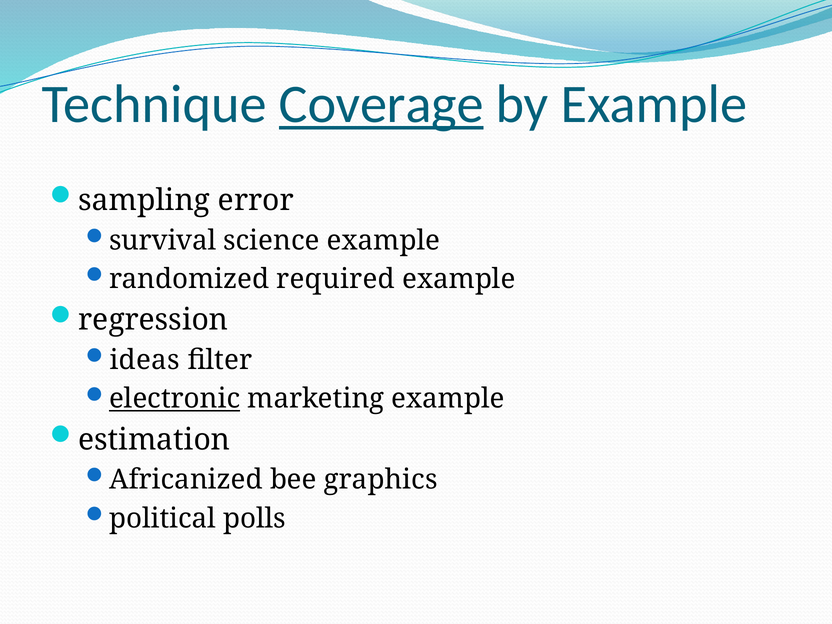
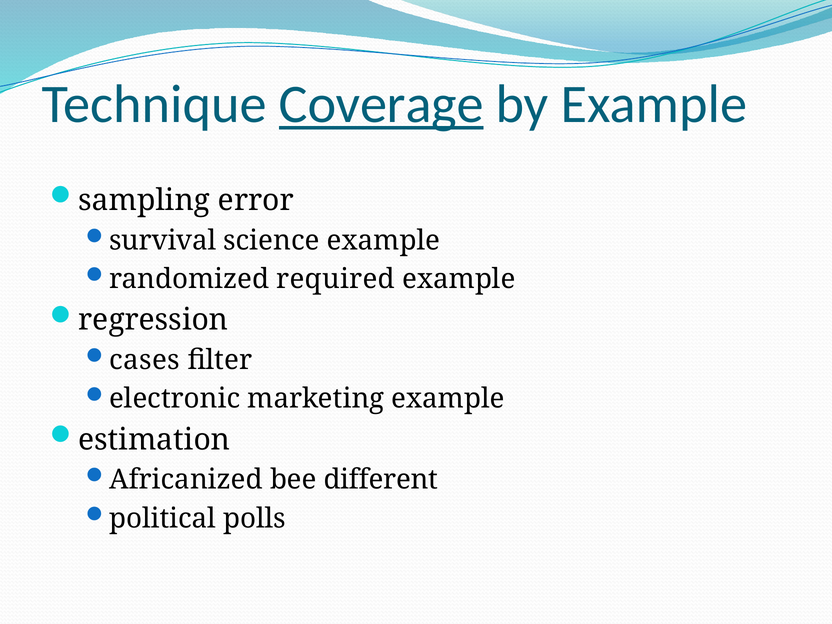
ideas: ideas -> cases (145, 360)
electronic underline: present -> none (175, 399)
graphics: graphics -> different (381, 480)
